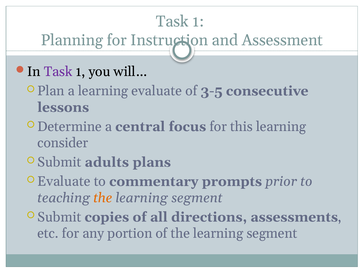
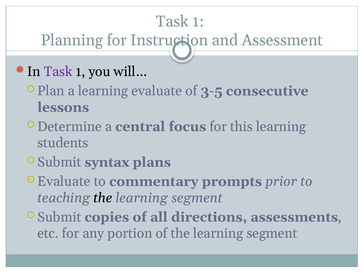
consider: consider -> students (63, 143)
adults: adults -> syntax (107, 162)
the colour: orange -> black (103, 198)
